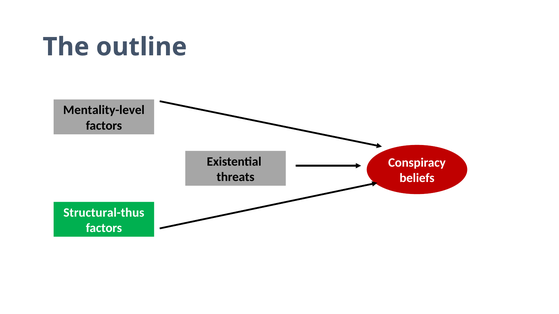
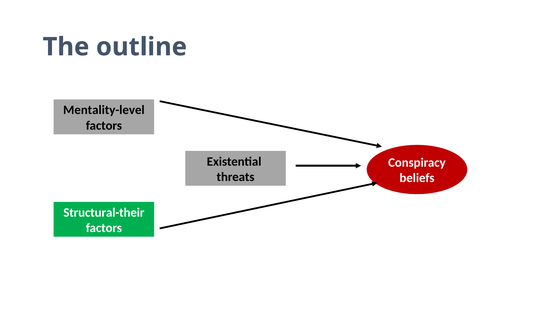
Structural-thus: Structural-thus -> Structural-their (104, 213)
